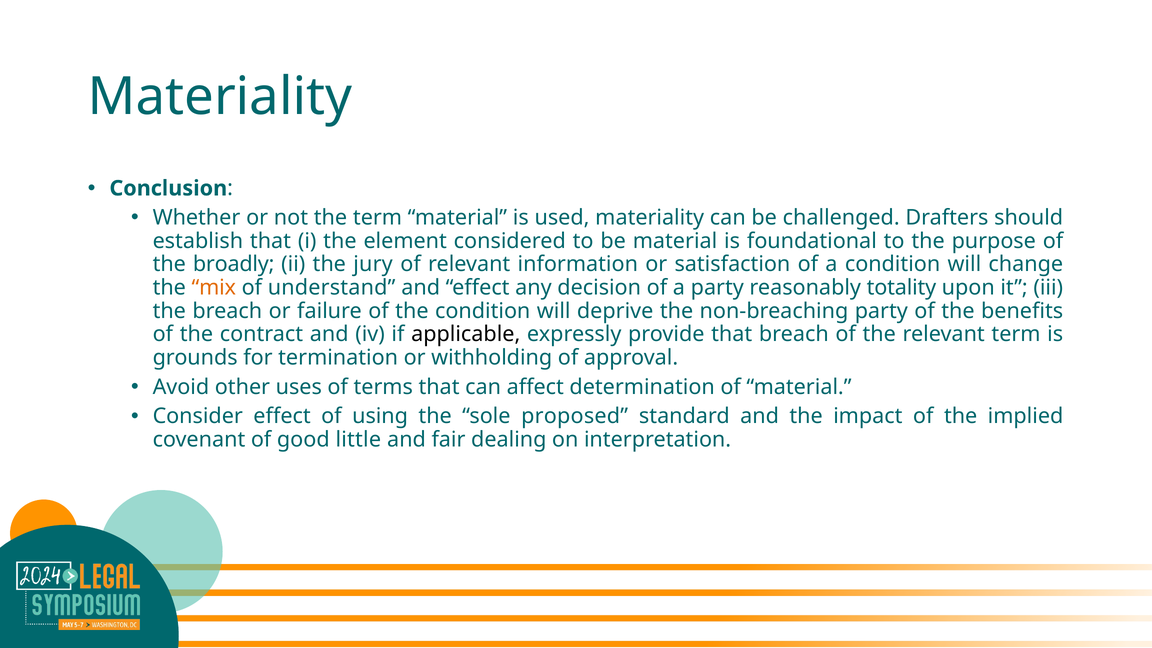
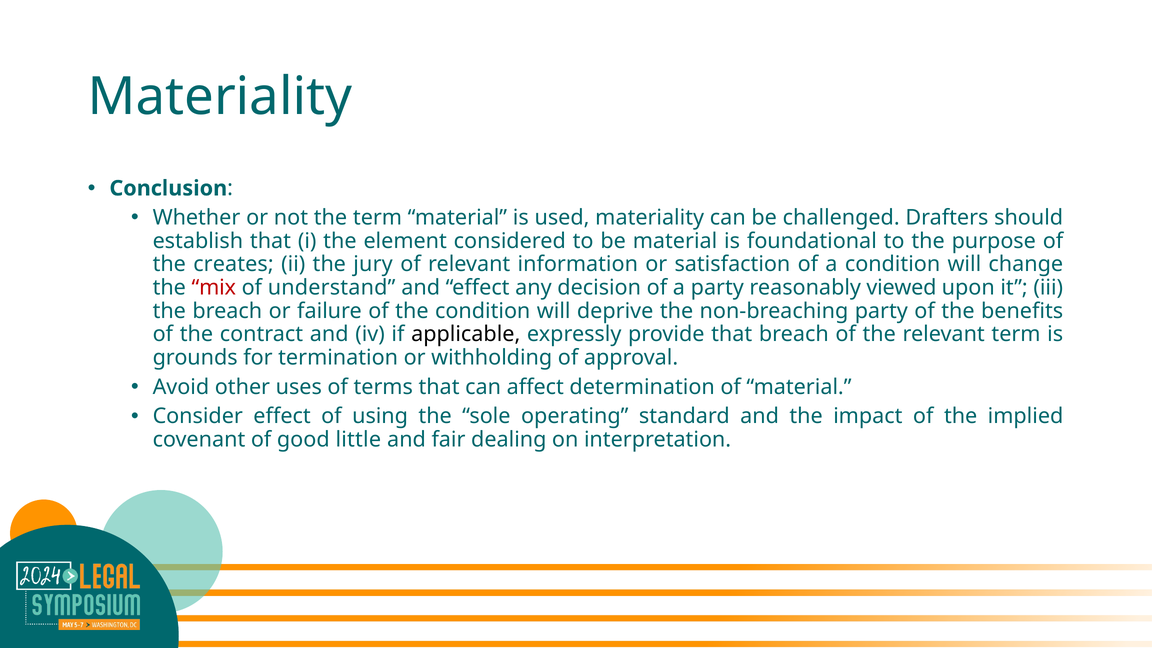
broadly: broadly -> creates (233, 264)
mix colour: orange -> red (214, 288)
totality: totality -> viewed (901, 288)
proposed: proposed -> operating (575, 416)
